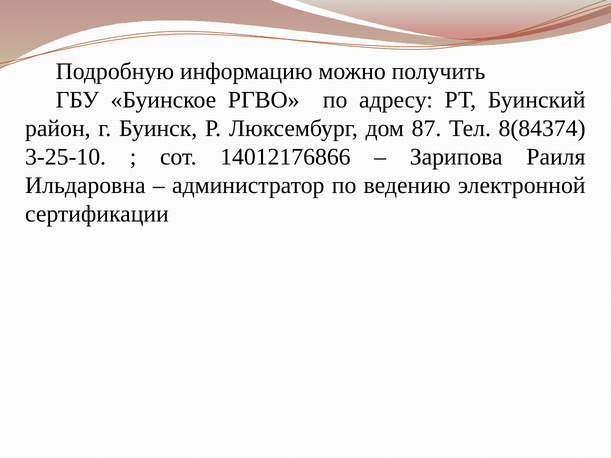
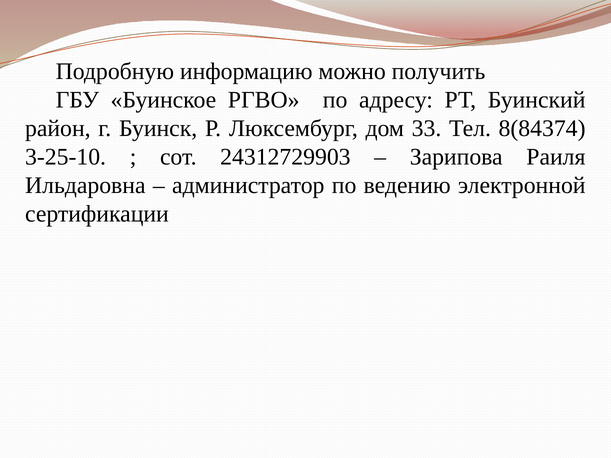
87: 87 -> 33 (427, 128)
14012176866: 14012176866 -> 24312729903 (285, 157)
